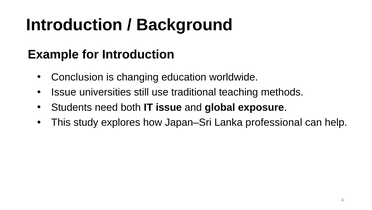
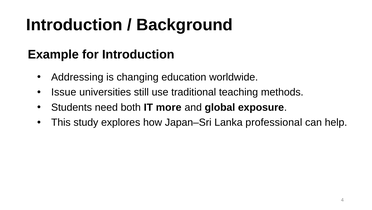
Conclusion: Conclusion -> Addressing (77, 77)
IT issue: issue -> more (169, 107)
